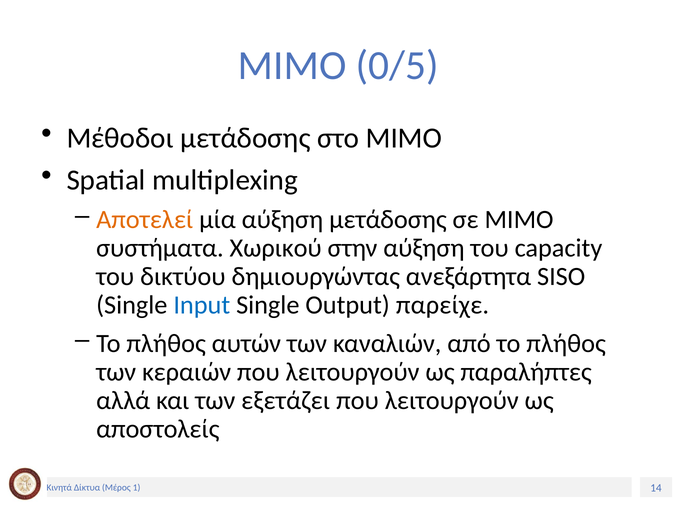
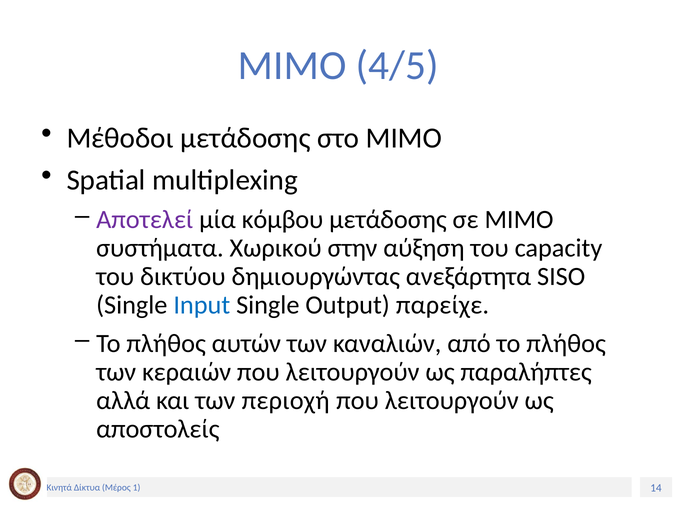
0/5: 0/5 -> 4/5 (397, 66)
Αποτελεί colour: orange -> purple (145, 220)
μία αύξηση: αύξηση -> κόμβου (283, 220)
εξετάζει: εξετάζει -> περιοχή (286, 400)
